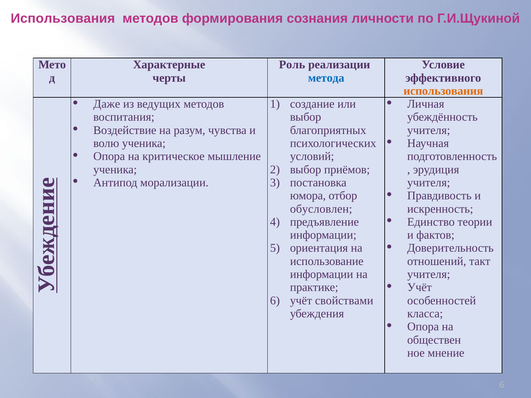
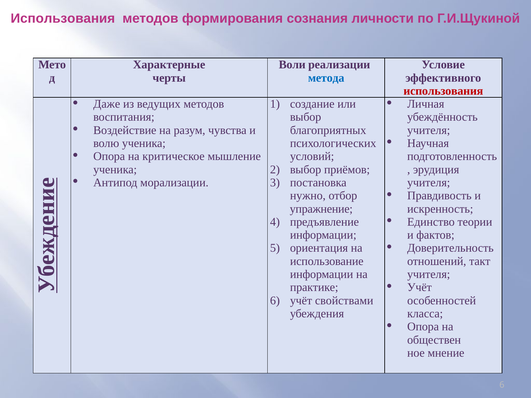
Роль: Роль -> Воли (292, 65)
использования colour: orange -> red (443, 91)
юмора: юмора -> нужно (308, 196)
обусловлен: обусловлен -> упражнение (321, 209)
